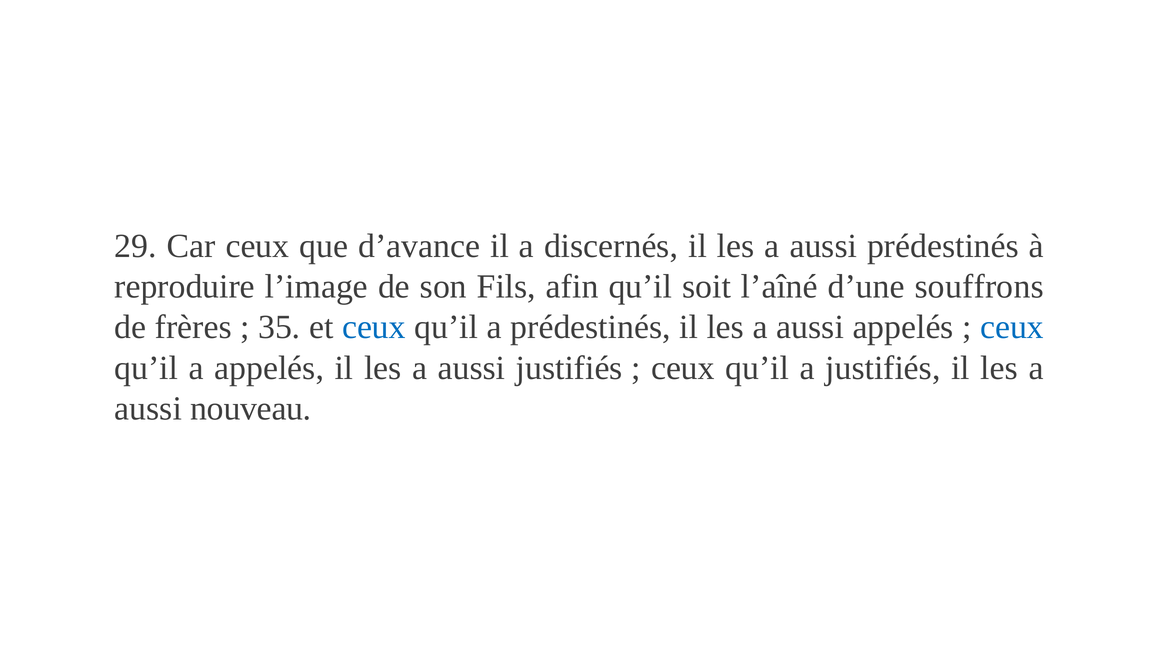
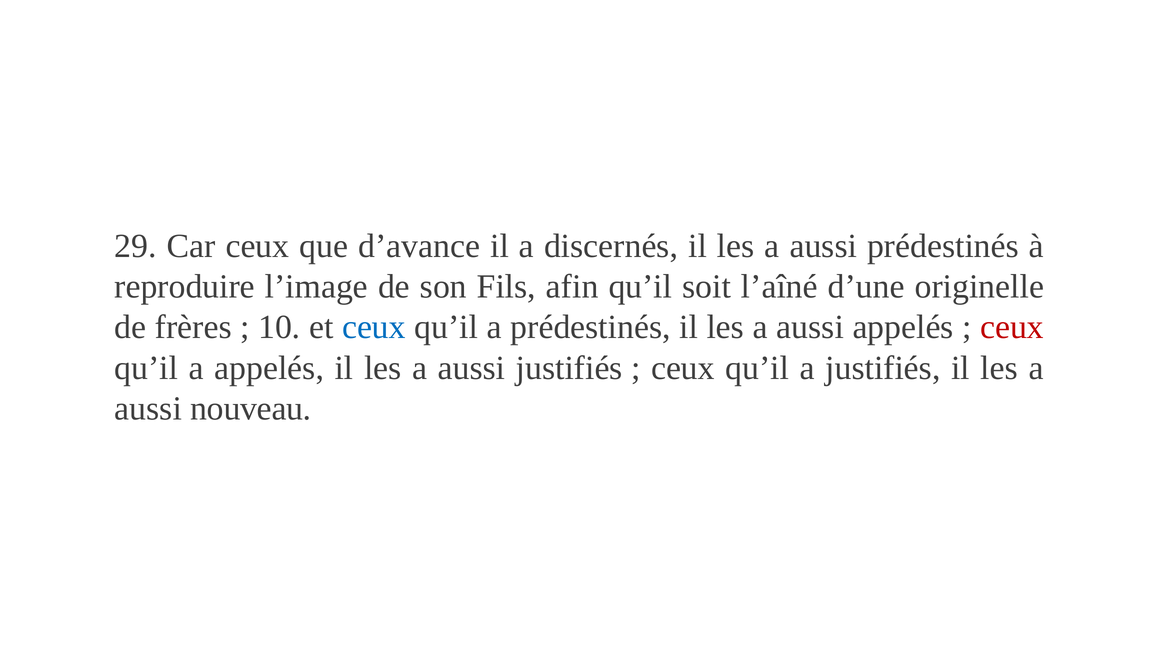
souffrons: souffrons -> originelle (979, 287)
35: 35 -> 10 (279, 328)
ceux colour: blue -> red (1012, 328)
